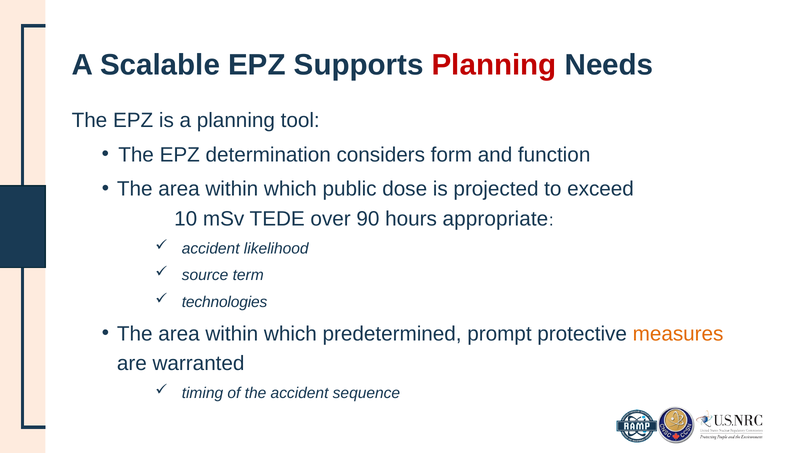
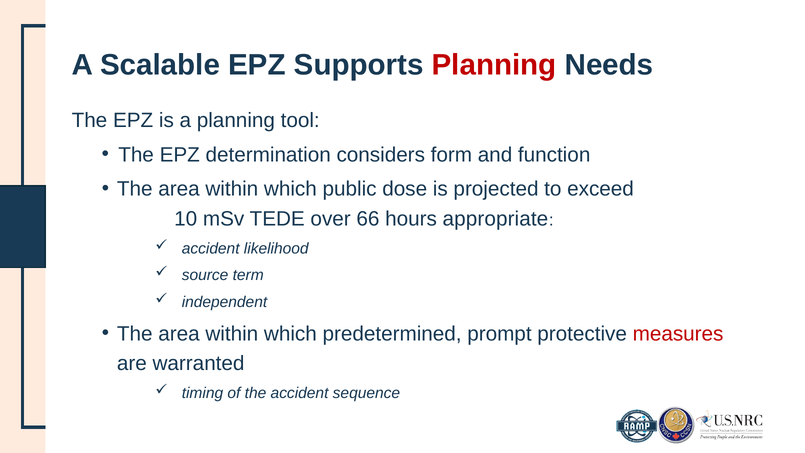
90: 90 -> 66 (368, 219)
technologies: technologies -> independent (224, 302)
measures colour: orange -> red (678, 334)
